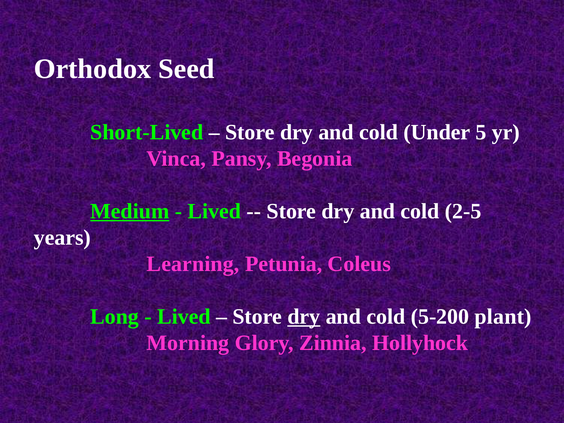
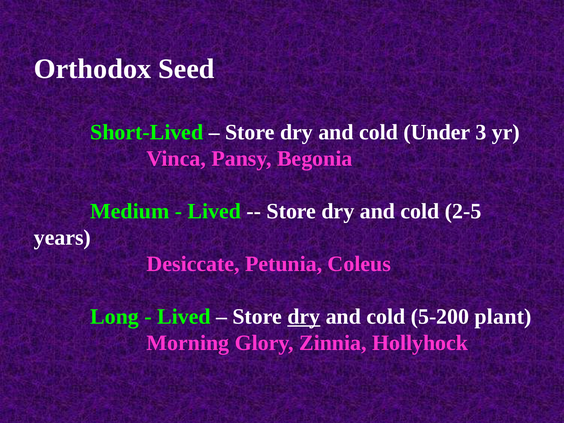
5: 5 -> 3 (481, 132)
Medium underline: present -> none (130, 211)
Learning: Learning -> Desiccate (193, 264)
